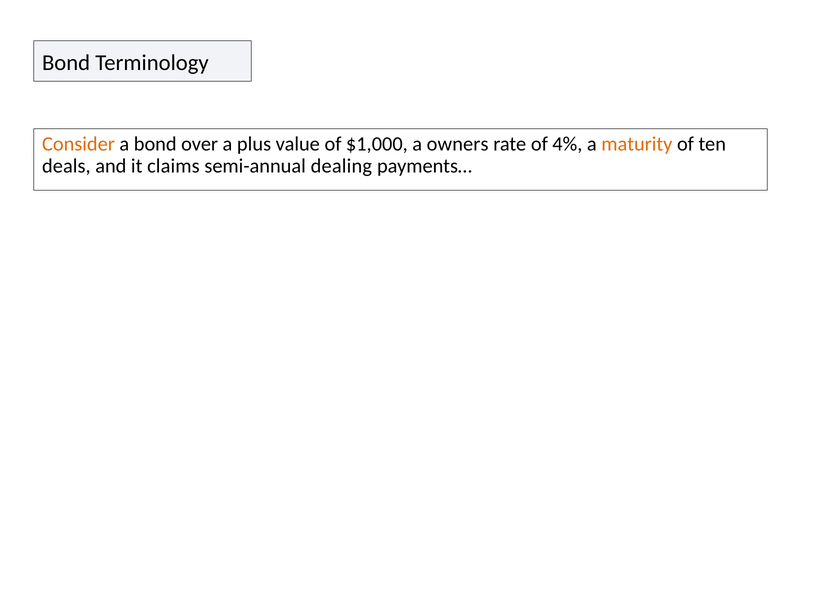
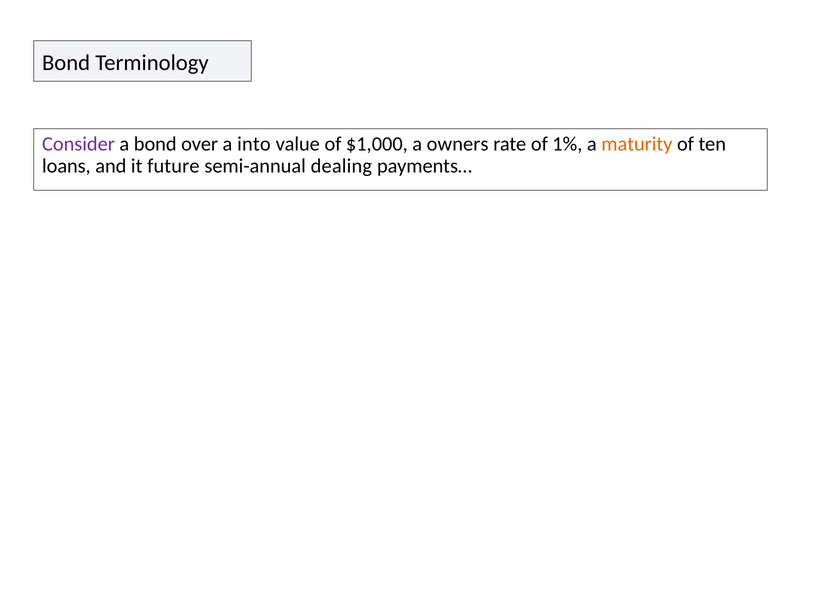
Consider colour: orange -> purple (78, 144)
plus: plus -> into (254, 144)
4%: 4% -> 1% (567, 144)
deals: deals -> loans (66, 166)
claims: claims -> future (173, 166)
